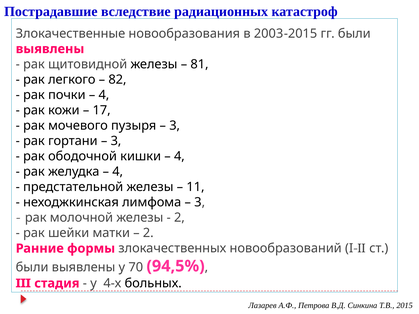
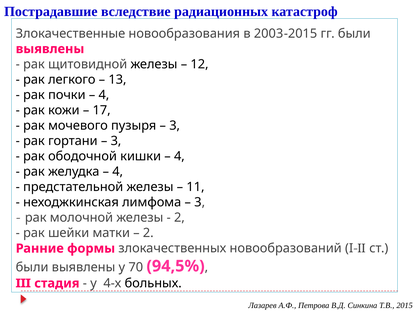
81: 81 -> 12 (200, 64)
82: 82 -> 13 (117, 80)
